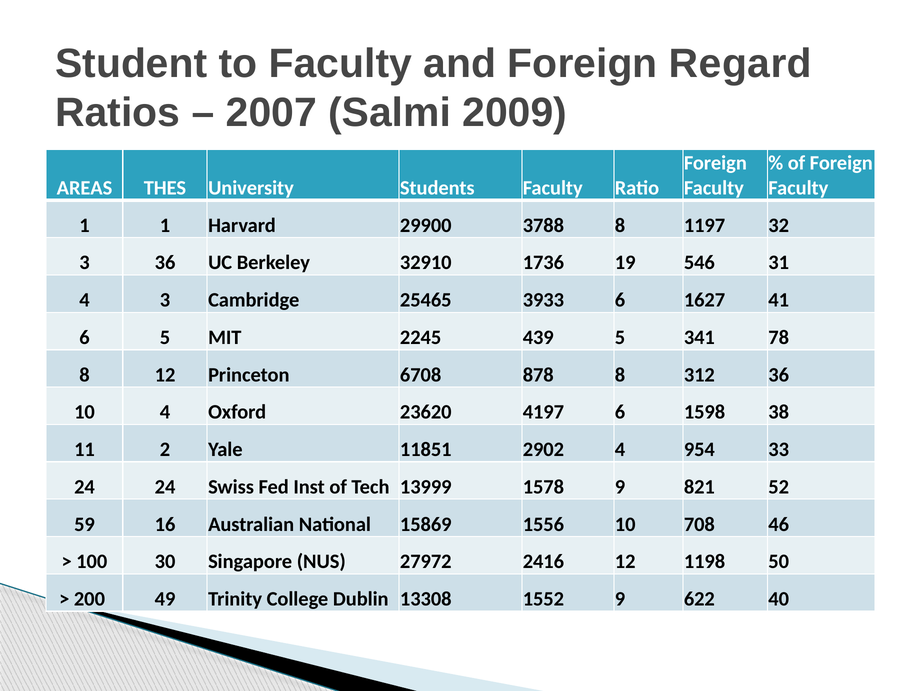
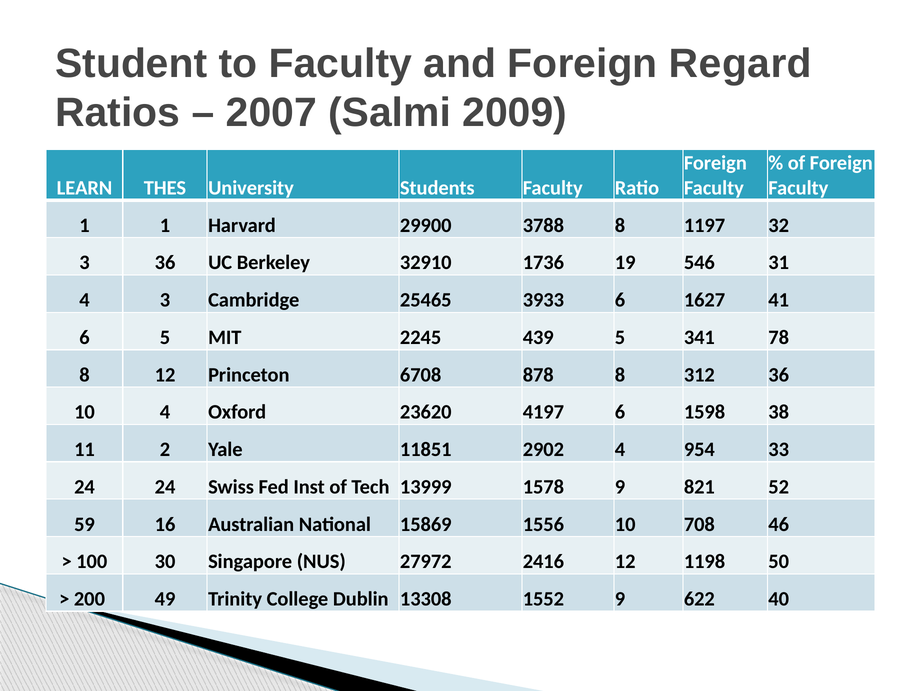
AREAS: AREAS -> LEARN (85, 188)
